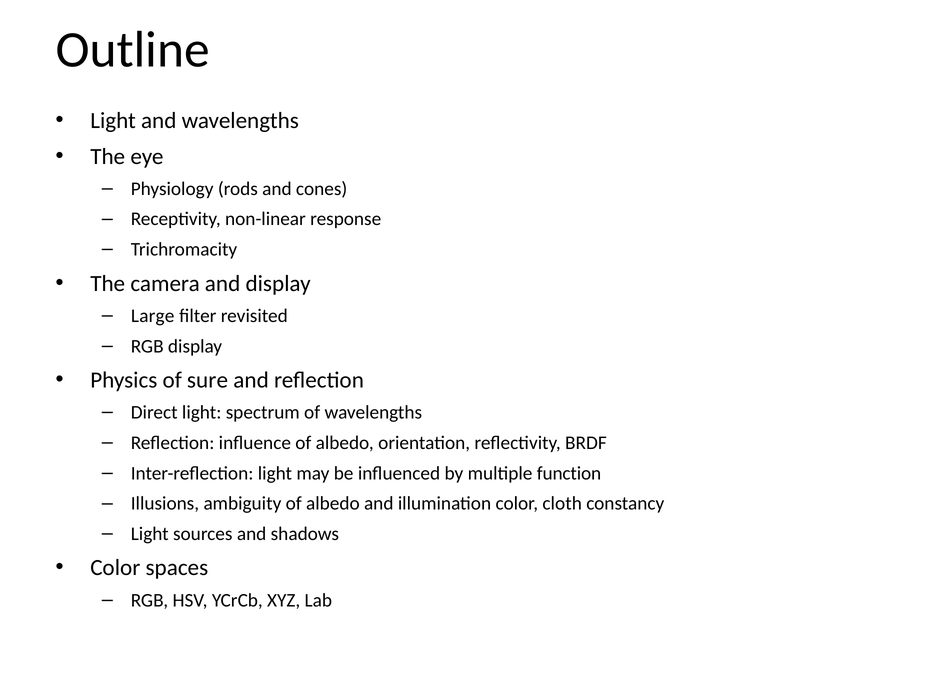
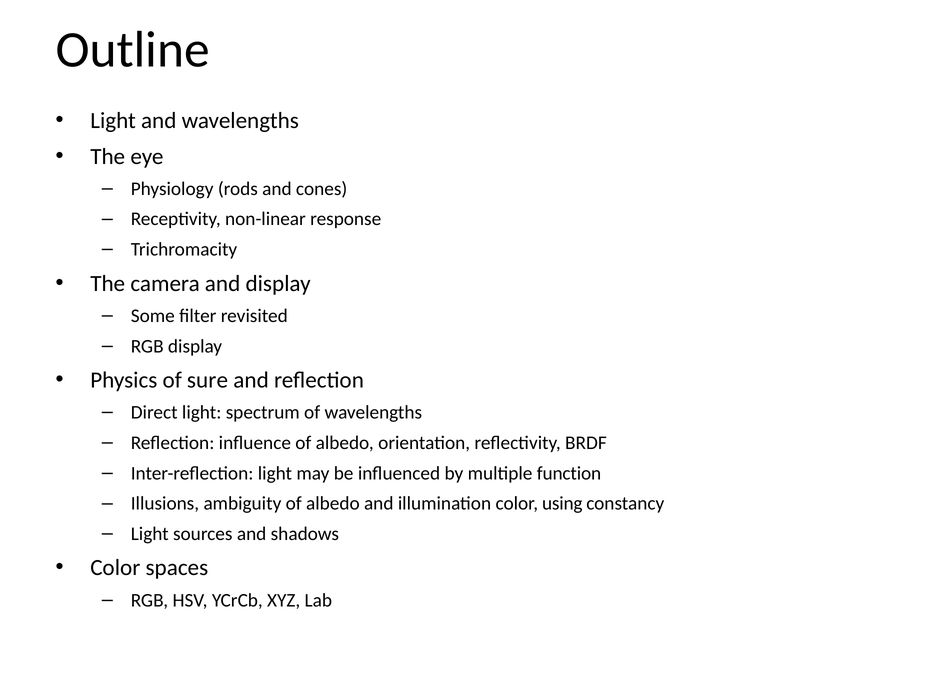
Large: Large -> Some (153, 316)
cloth: cloth -> using (562, 504)
